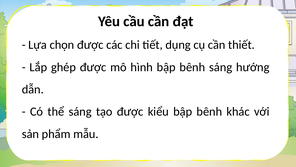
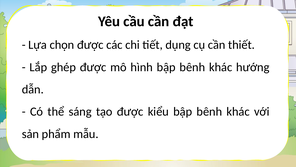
hình bập bênh sáng: sáng -> khác (221, 67)
